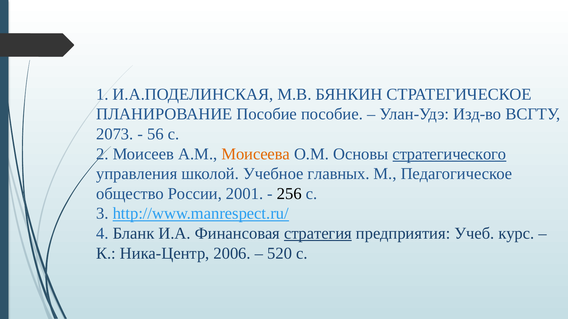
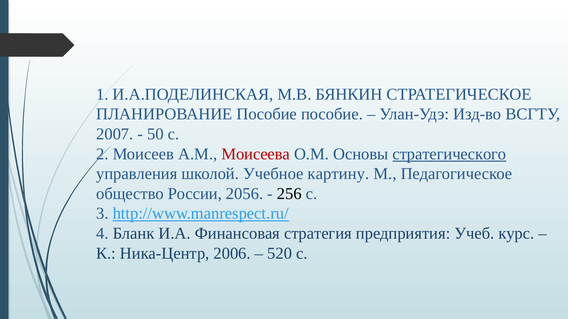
2073: 2073 -> 2007 (115, 134)
56: 56 -> 50 (155, 134)
Моисеева colour: orange -> red (256, 154)
главных: главных -> картину (338, 174)
2001: 2001 -> 2056 (245, 194)
стратегия underline: present -> none (318, 234)
